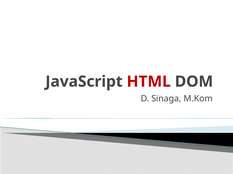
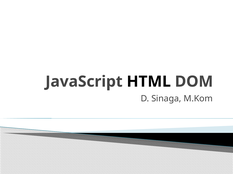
HTML colour: red -> black (149, 82)
